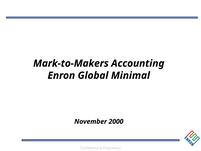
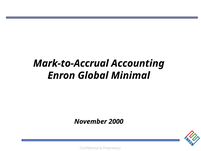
Mark-to-Makers: Mark-to-Makers -> Mark-to-Accrual (71, 63)
